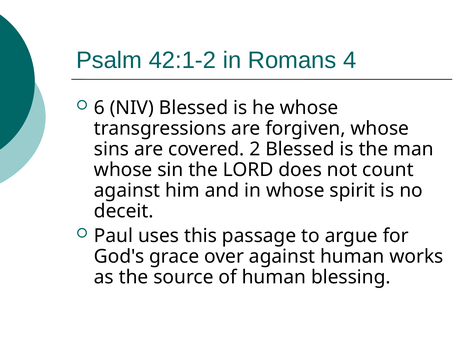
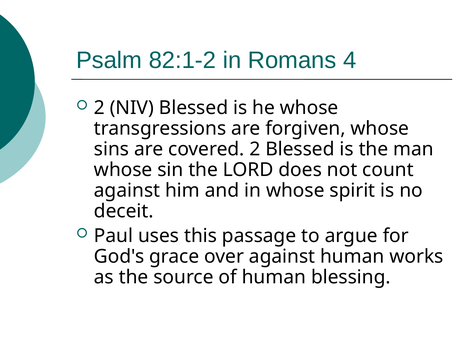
42:1-2: 42:1-2 -> 82:1-2 (182, 60)
6: 6 -> 2 (99, 108)
